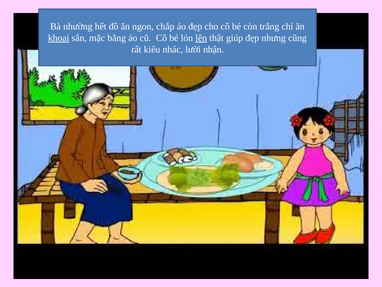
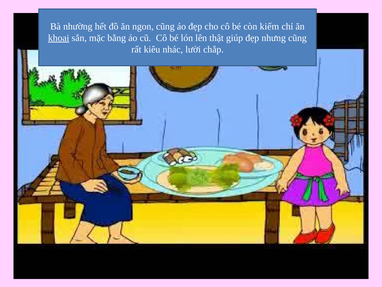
ngon chắp: chắp -> cũng (165, 26)
trắng: trắng -> kiếm (269, 26)
lên underline: present -> none (201, 38)
nhận: nhận -> chắp (213, 49)
